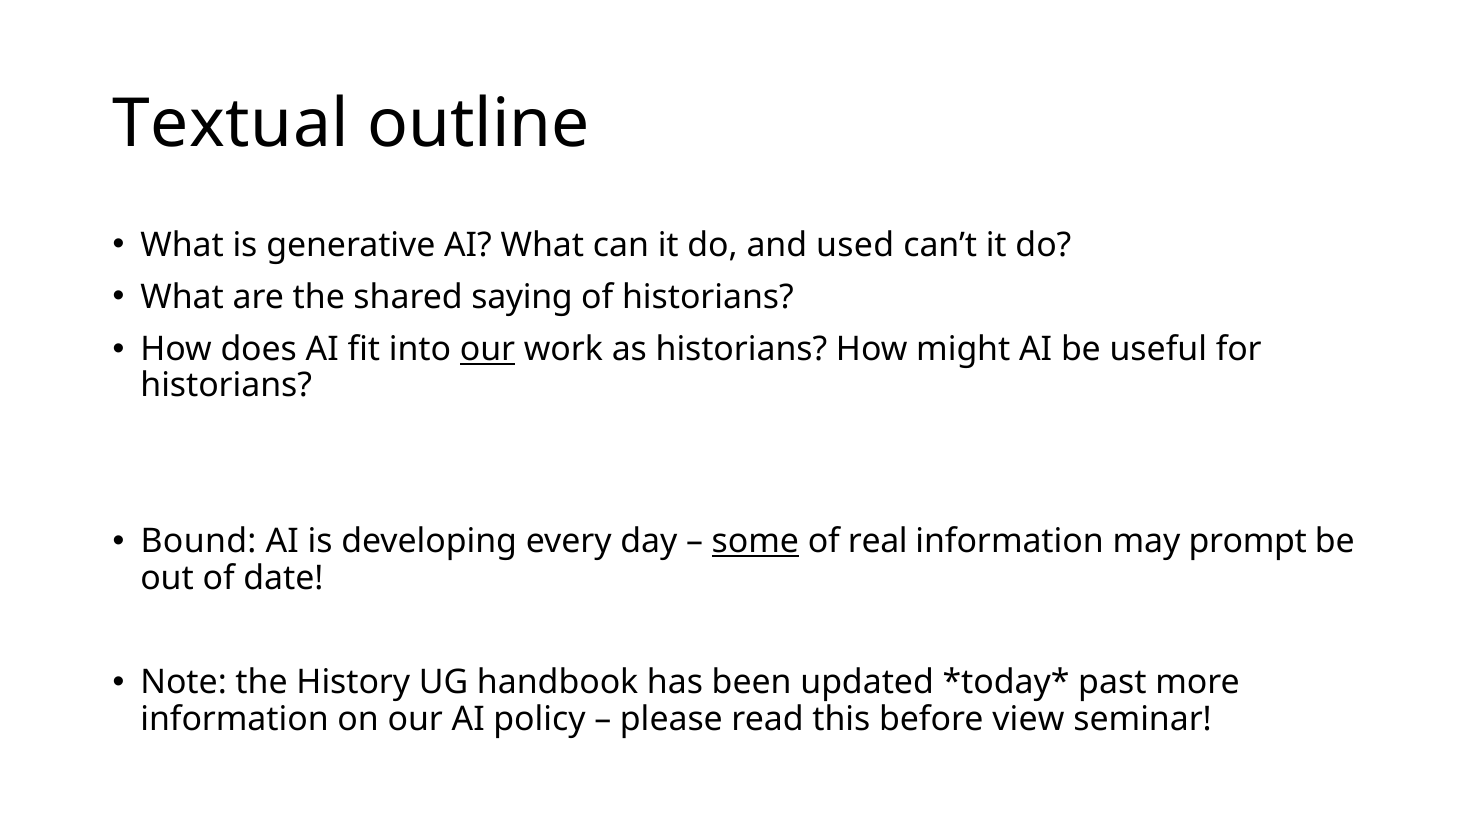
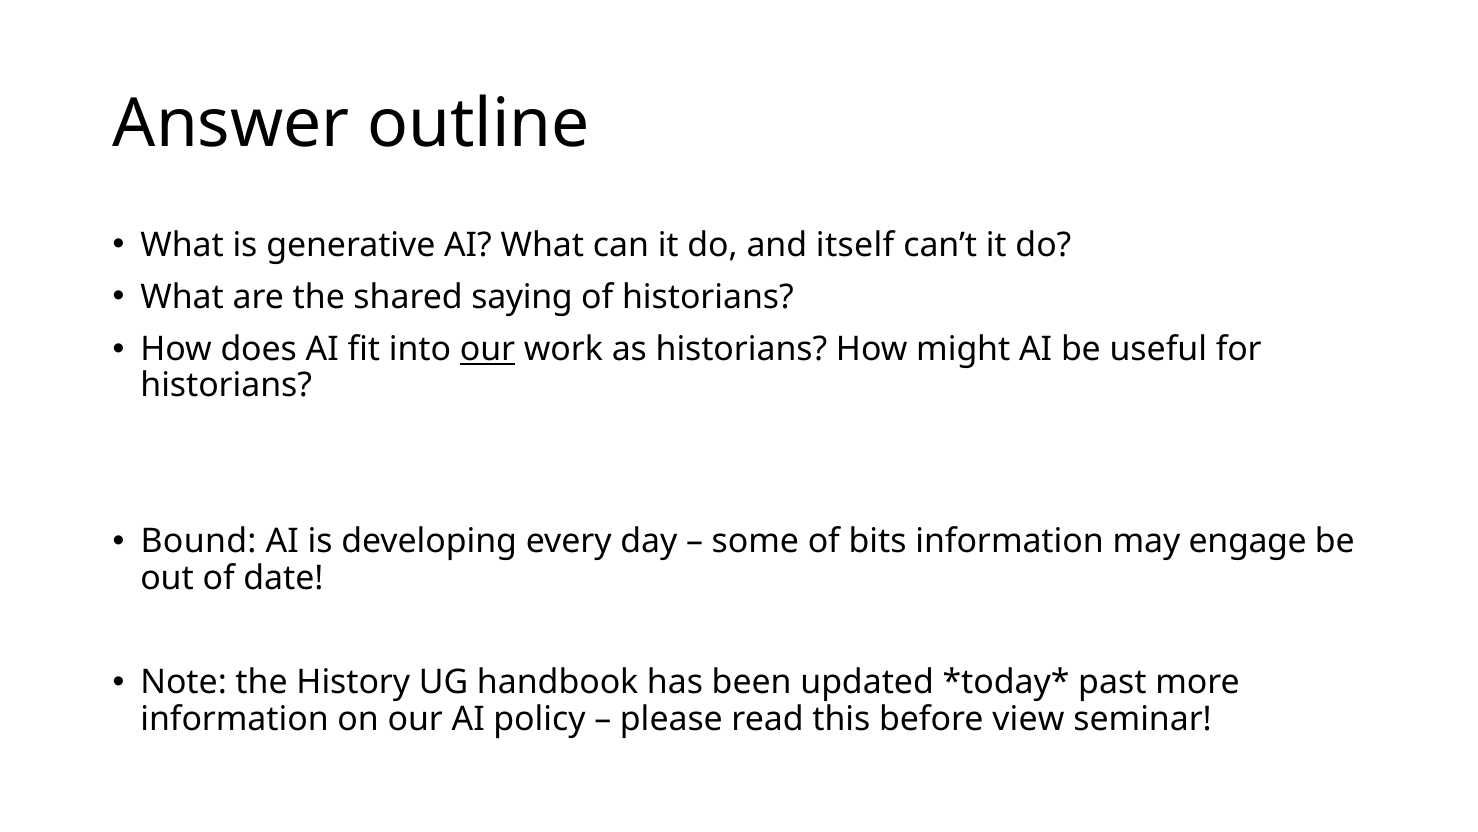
Textual: Textual -> Answer (231, 124)
used: used -> itself (855, 245)
some underline: present -> none (755, 541)
real: real -> bits (878, 541)
prompt: prompt -> engage (1248, 541)
